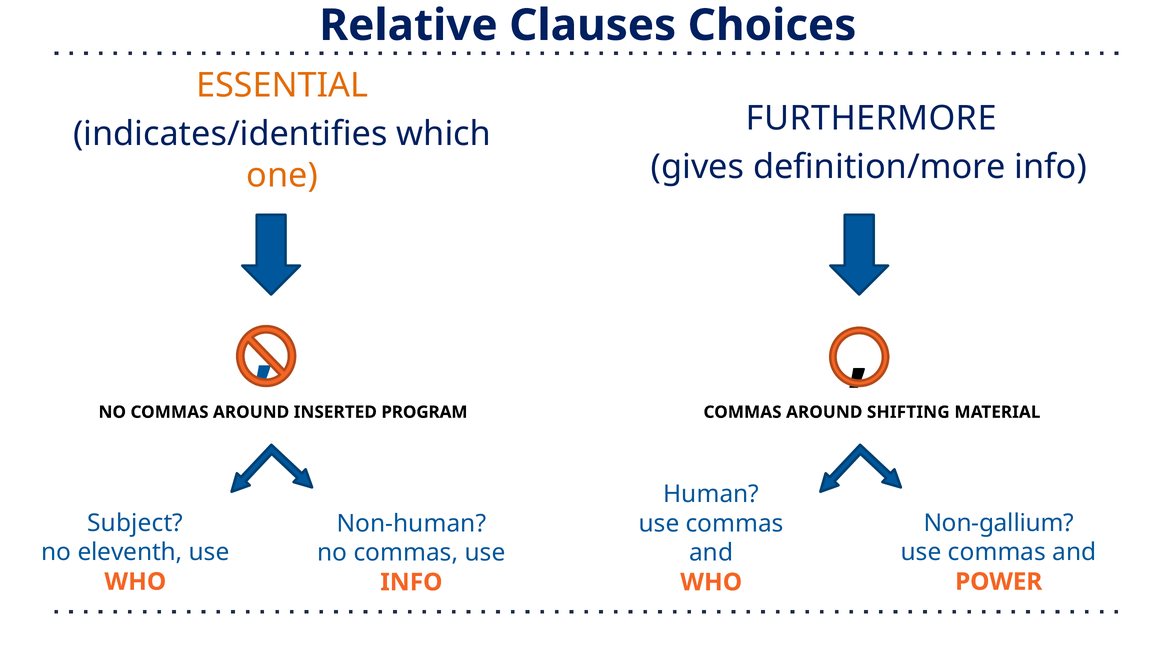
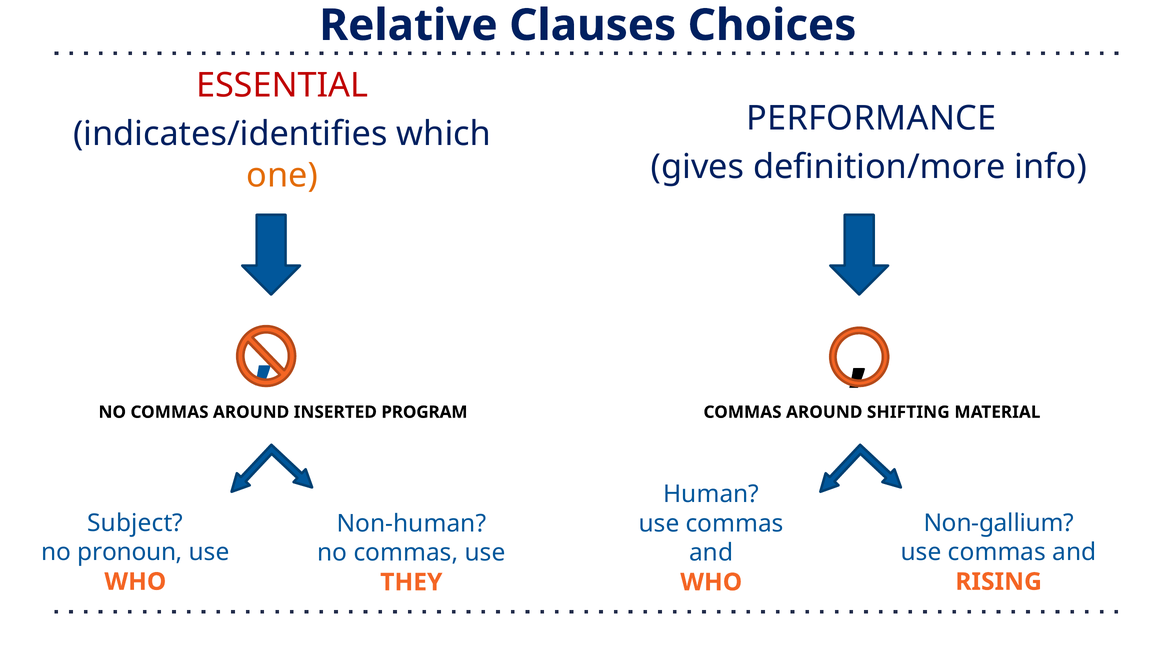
ESSENTIAL colour: orange -> red (282, 86)
FURTHERMORE: FURTHERMORE -> PERFORMANCE (871, 119)
eleventh: eleventh -> pronoun (130, 553)
POWER: POWER -> RISING (999, 582)
INFO: INFO -> THEY (411, 583)
